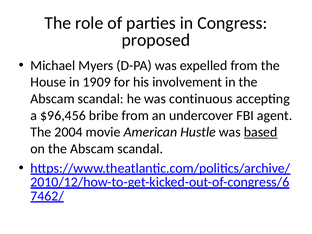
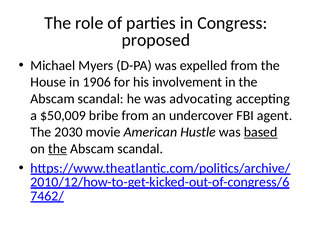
1909: 1909 -> 1906 (97, 82)
continuous: continuous -> advocating (201, 99)
$96,456: $96,456 -> $50,009 (63, 115)
2004: 2004 -> 2030 (69, 132)
the underline: none -> present (58, 149)
